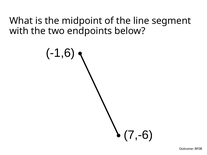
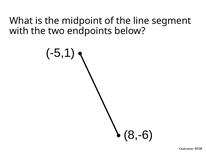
-1,6: -1,6 -> -5,1 (60, 53)
7,-6: 7,-6 -> 8,-6 (138, 135)
